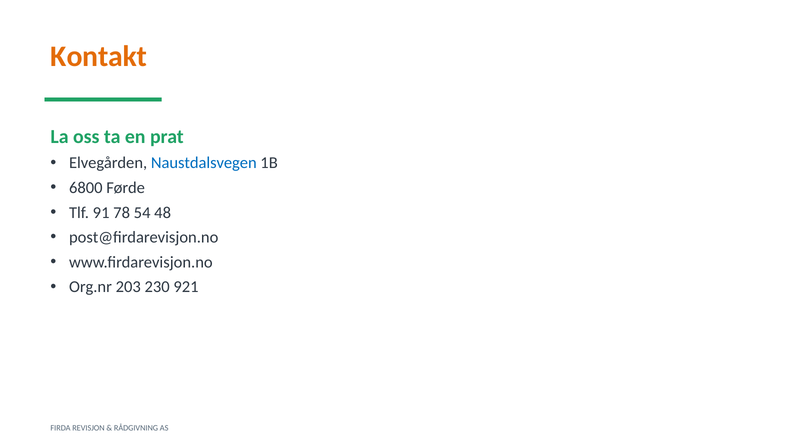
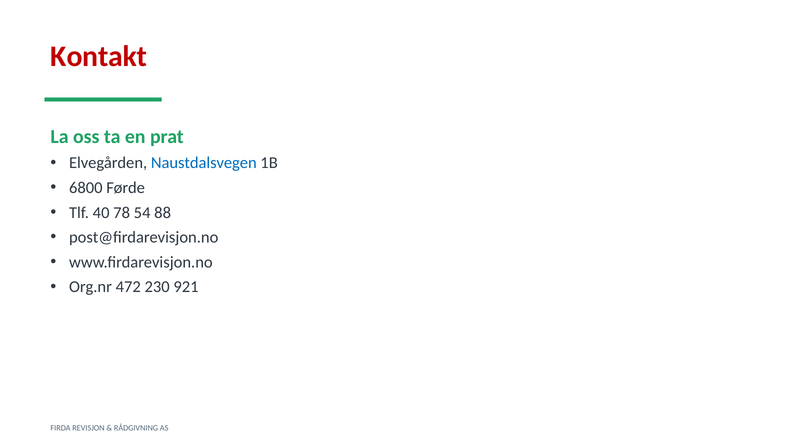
Kontakt colour: orange -> red (99, 57)
91: 91 -> 40 (101, 213)
48: 48 -> 88 (163, 213)
203: 203 -> 472 (128, 287)
